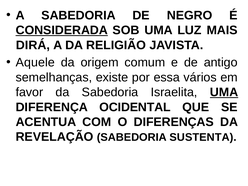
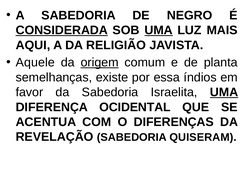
UMA underline: none -> present (159, 30)
DIRÁ: DIRÁ -> AQUI (33, 45)
origem underline: none -> present (100, 62)
antigo: antigo -> planta (221, 62)
vários: vários -> índios (200, 77)
SUSTENTA: SUSTENTA -> QUISERAM (203, 137)
